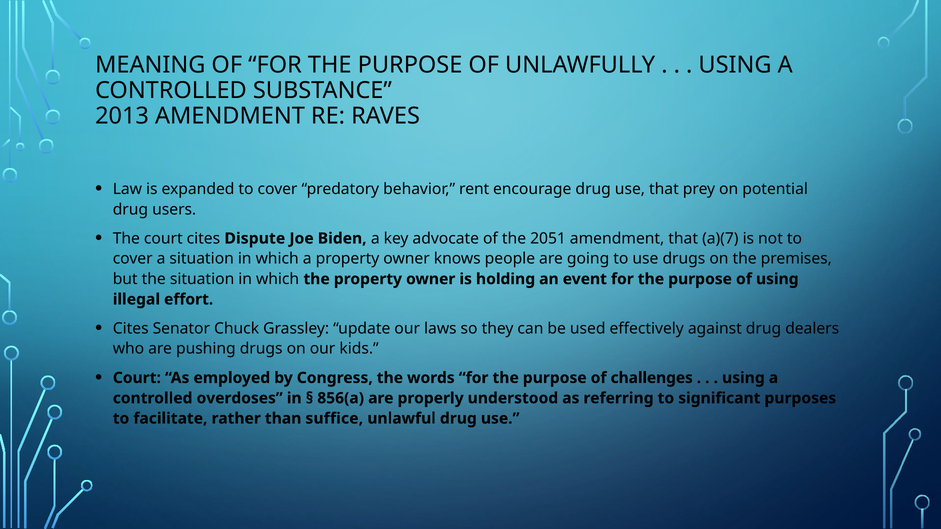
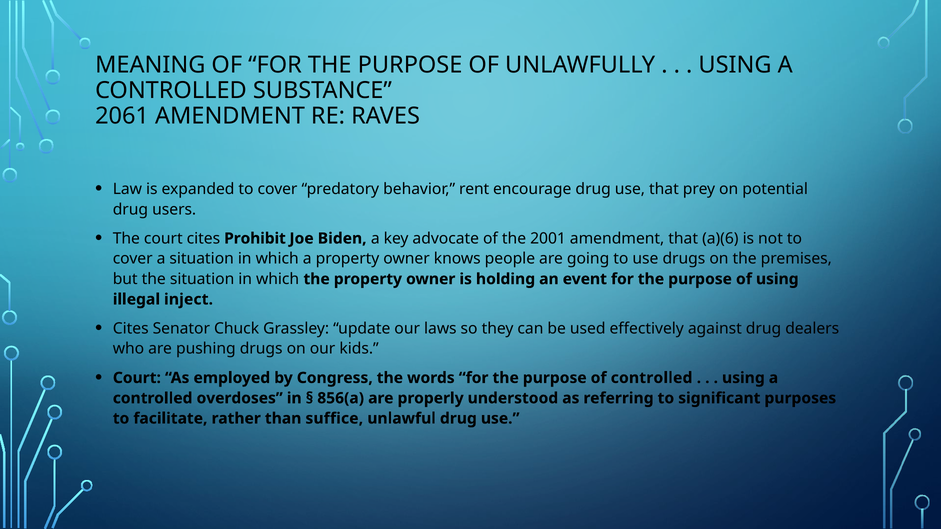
2013: 2013 -> 2061 (122, 116)
Dispute: Dispute -> Prohibit (255, 239)
2051: 2051 -> 2001 (548, 239)
a)(7: a)(7 -> a)(6 (720, 239)
effort: effort -> inject (189, 300)
of challenges: challenges -> controlled (652, 378)
